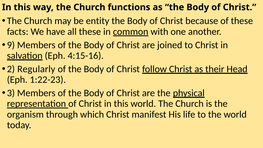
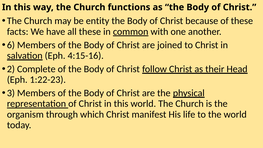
9: 9 -> 6 (11, 45)
Regularly: Regularly -> Complete (36, 69)
